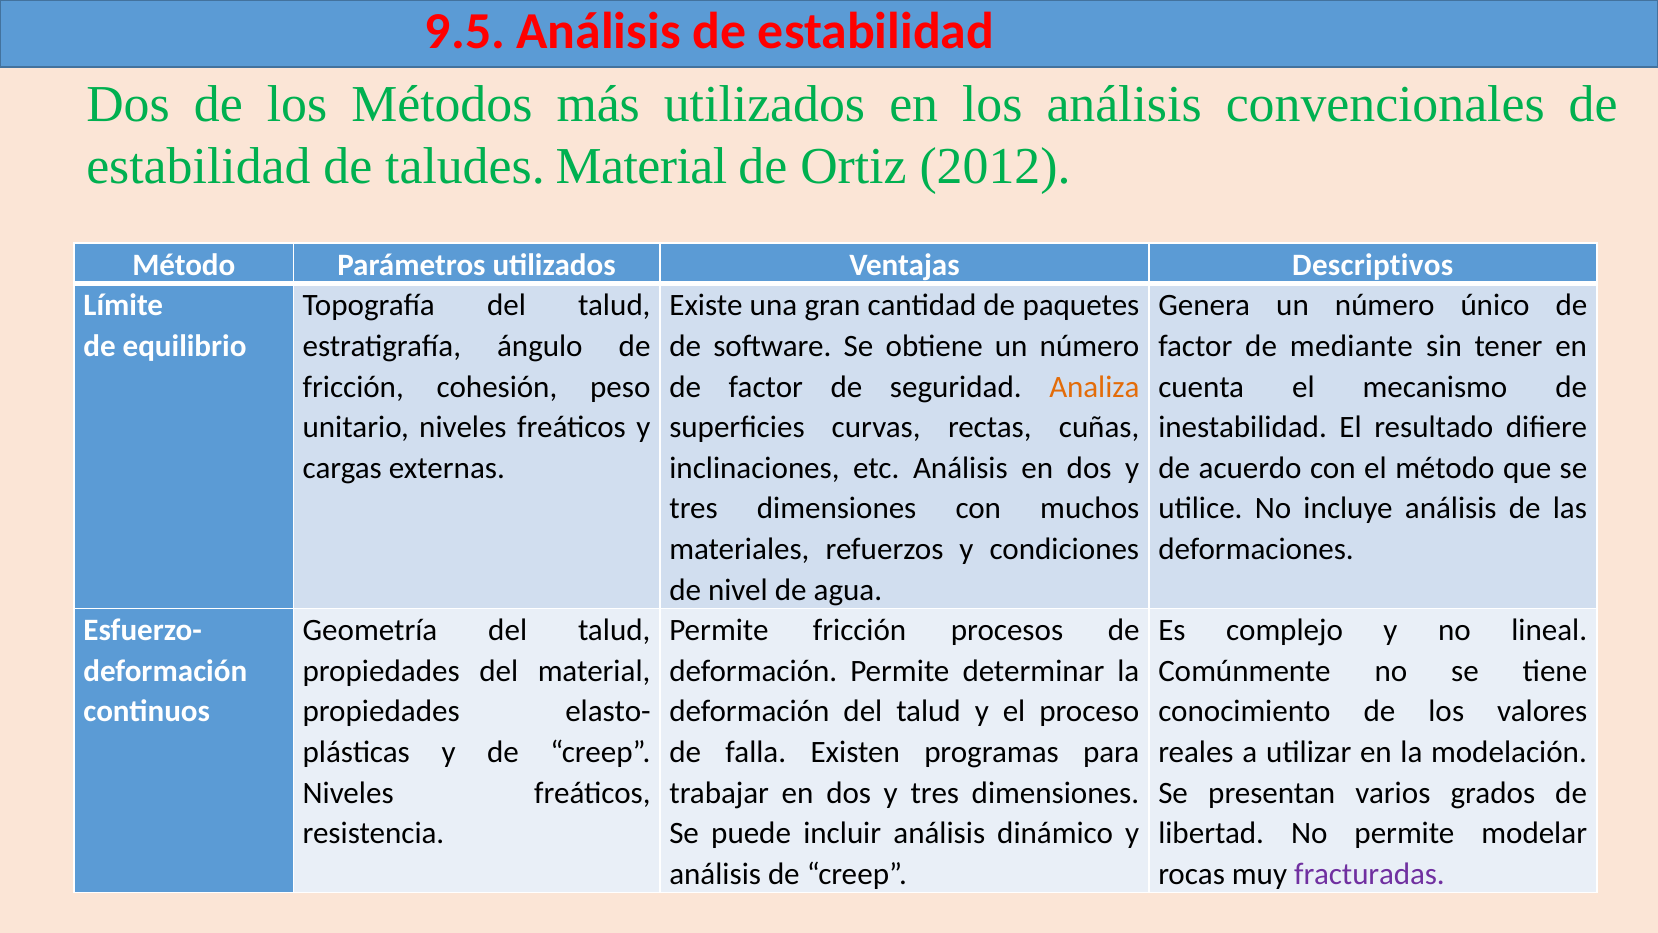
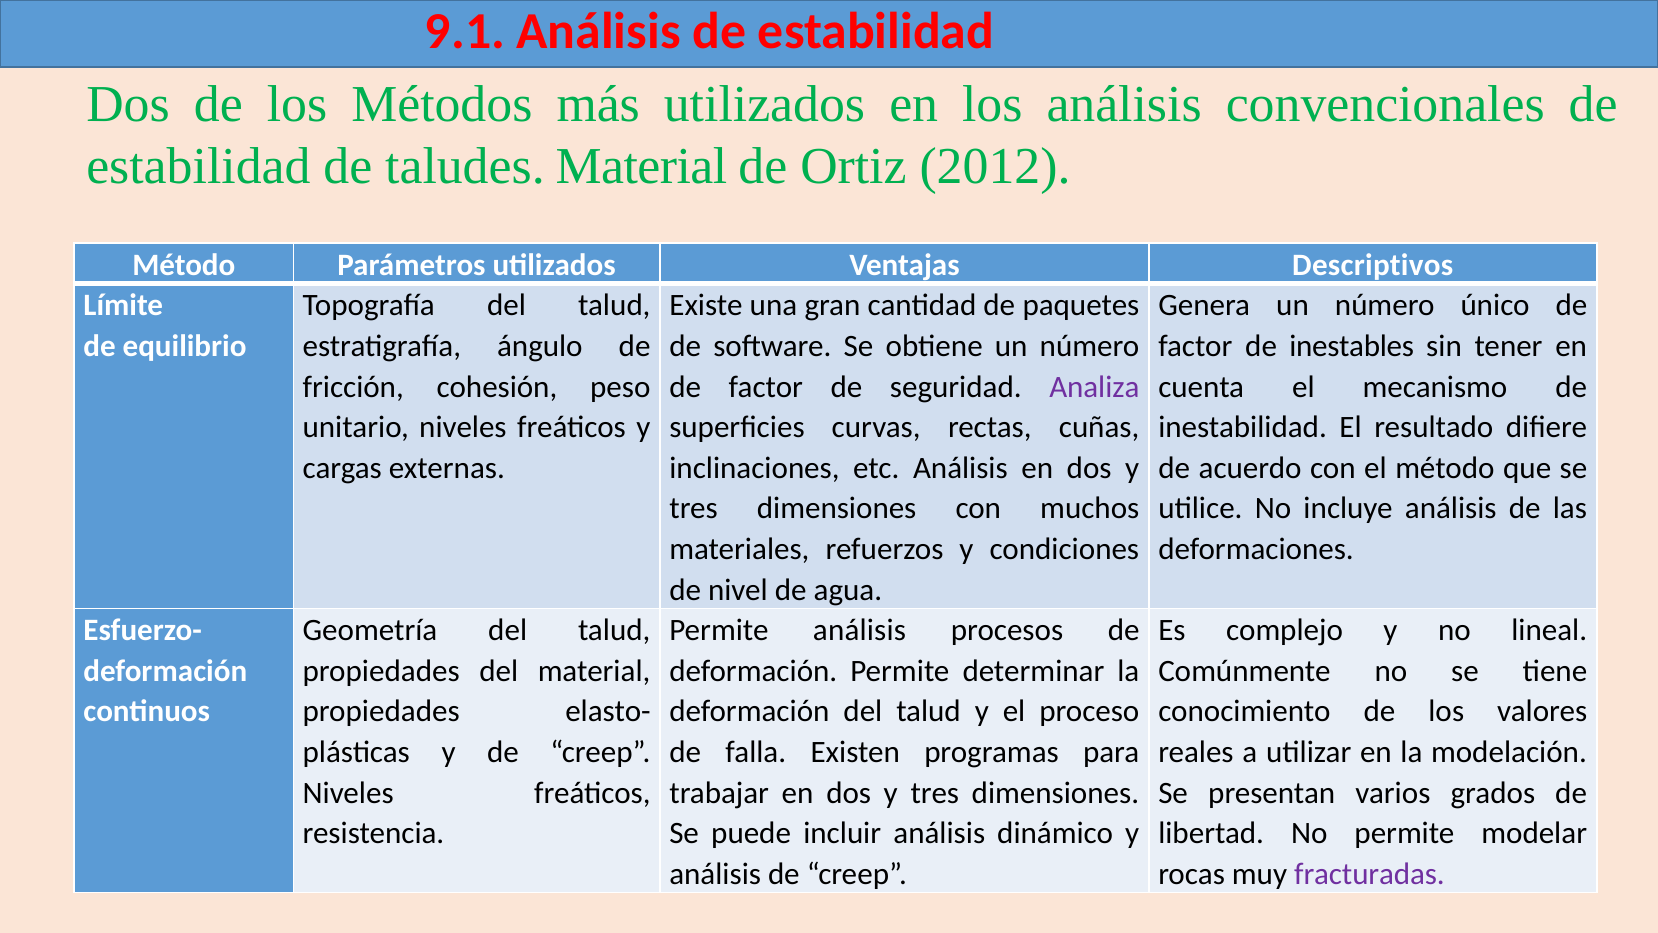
9.5: 9.5 -> 9.1 (465, 31)
mediante: mediante -> inestables (1352, 346)
Analiza colour: orange -> purple (1094, 387)
Permite fricción: fricción -> análisis (860, 630)
